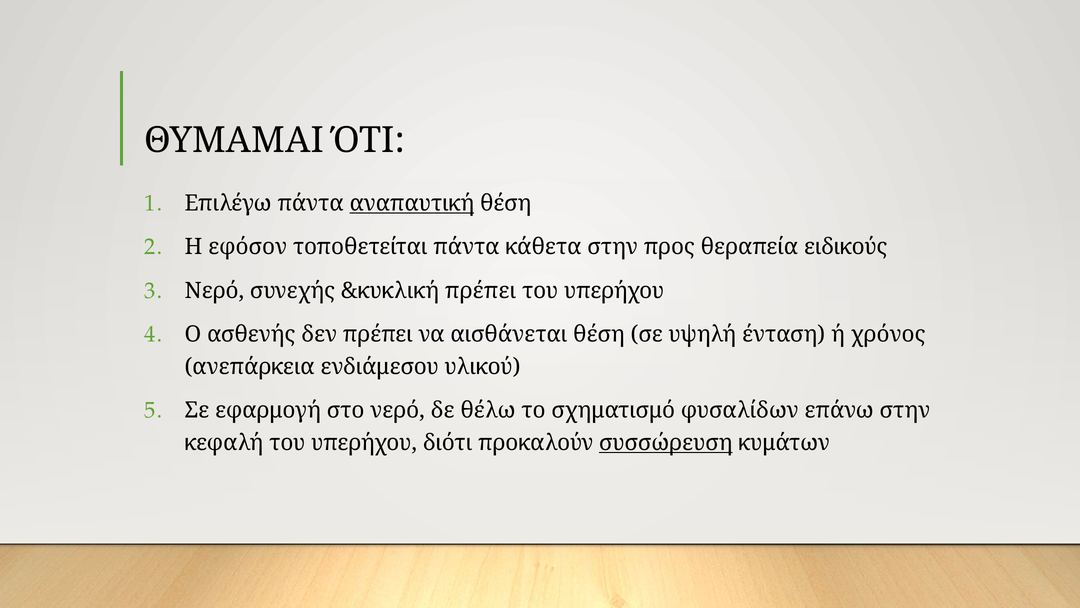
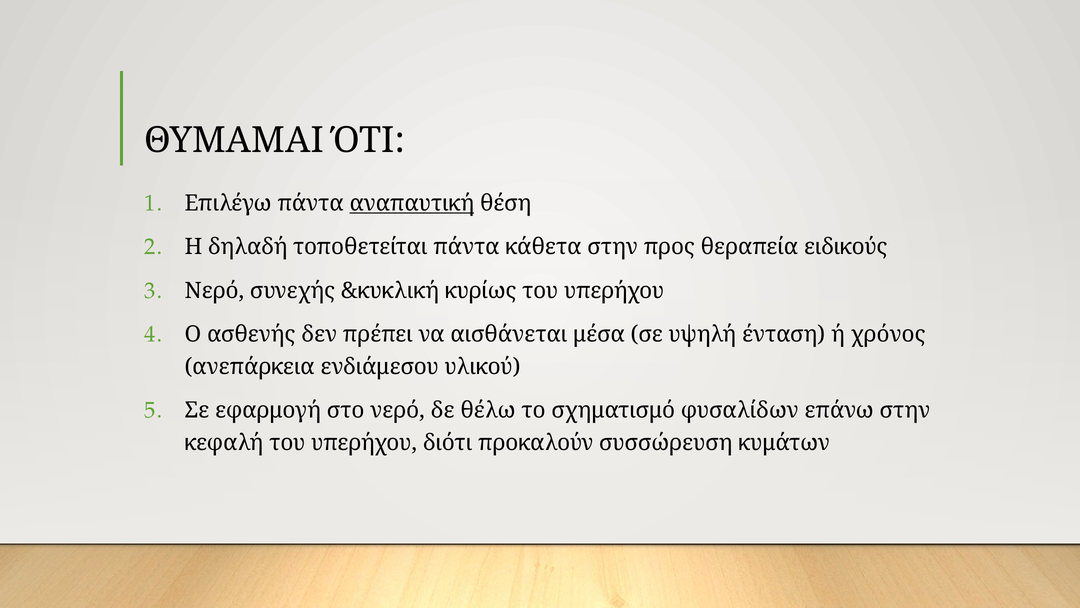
εφόσον: εφόσον -> δηλαδή (248, 247)
&κυκλική πρέπει: πρέπει -> κυρίως (481, 290)
αισθάνεται θέση: θέση -> μέσα (599, 334)
συσσώρευση underline: present -> none (666, 442)
